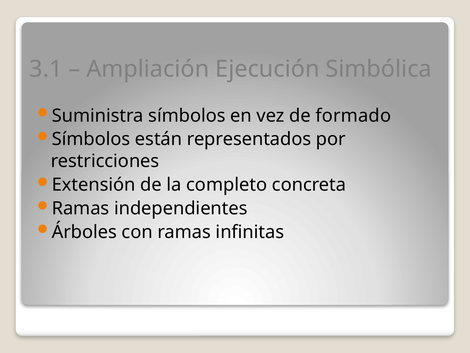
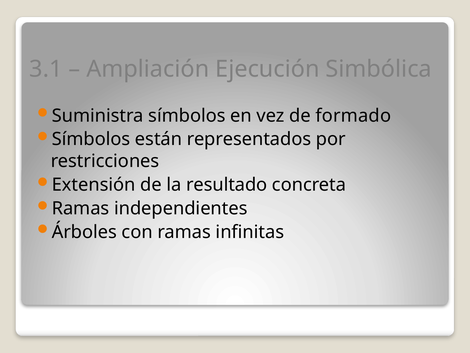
completo: completo -> resultado (227, 185)
